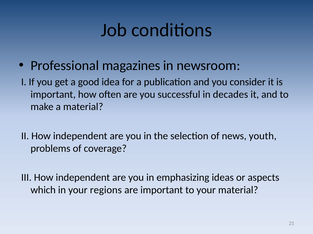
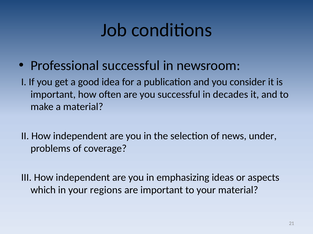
Professional magazines: magazines -> successful (131, 66)
youth: youth -> under (263, 136)
